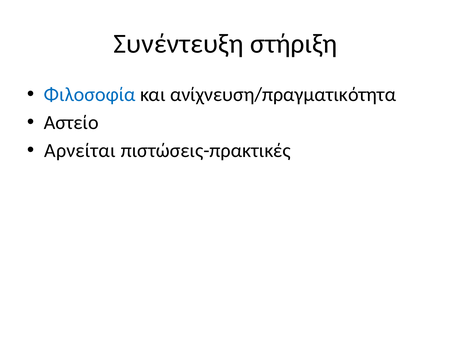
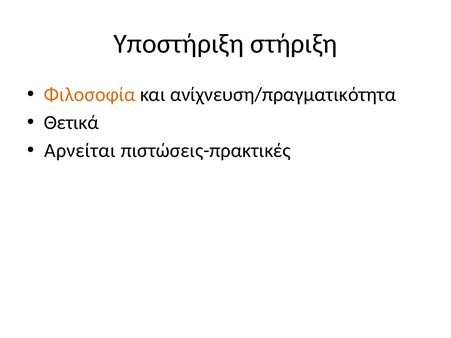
Συνέντευξη: Συνέντευξη -> Υποστήριξη (179, 44)
Φιλοσοφία colour: blue -> orange (90, 95)
Αστείο: Αστείο -> Θετικά (71, 123)
